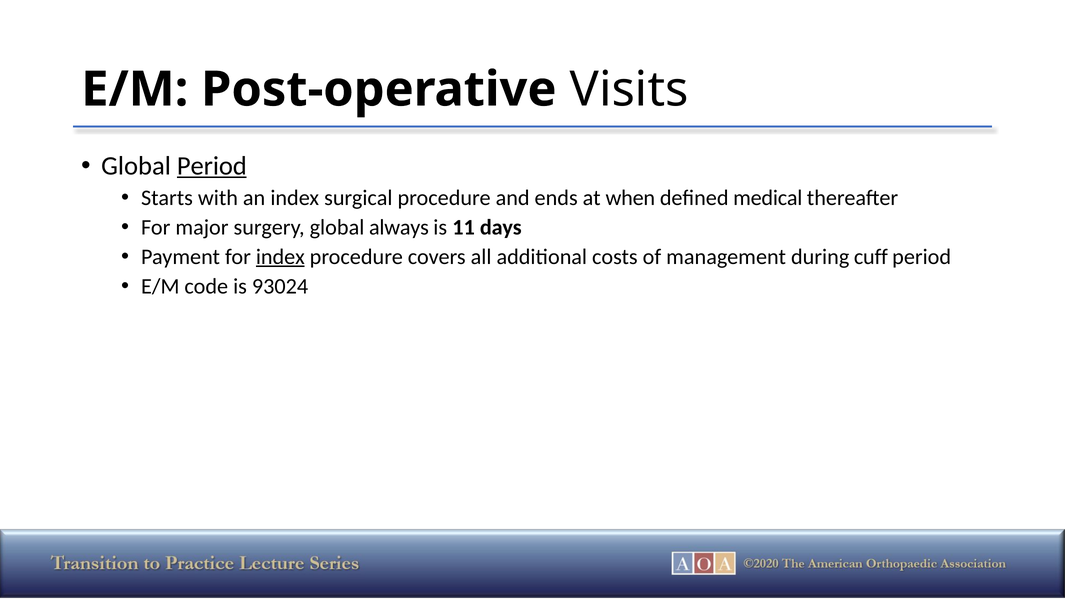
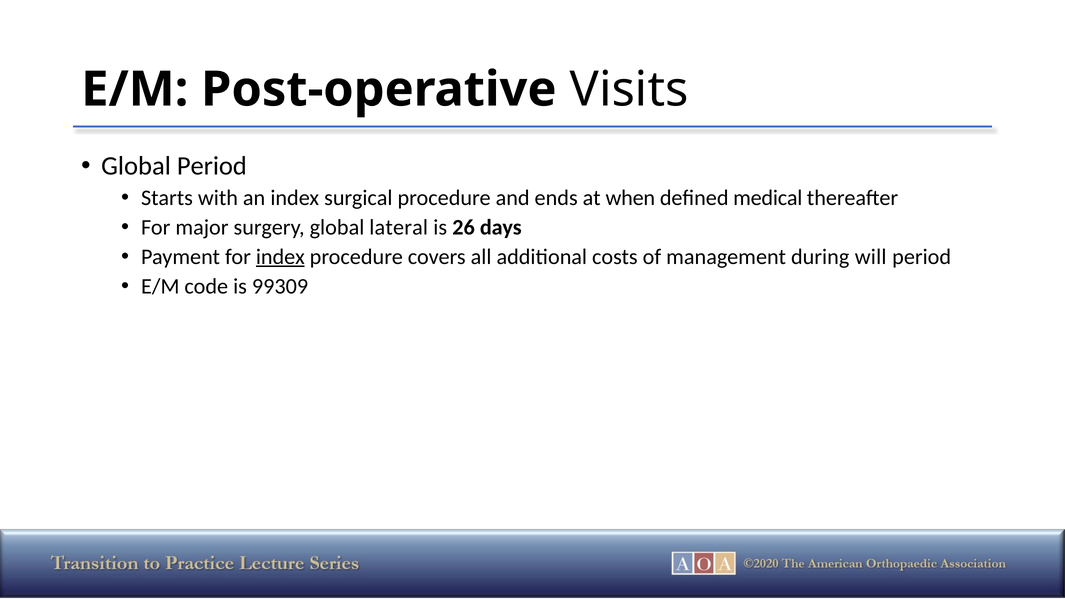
Period underline: present -> none (212, 166)
always: always -> lateral (399, 227)
11: 11 -> 26 (464, 227)
cuff: cuff -> will (871, 257)
93024: 93024 -> 99309 (280, 286)
